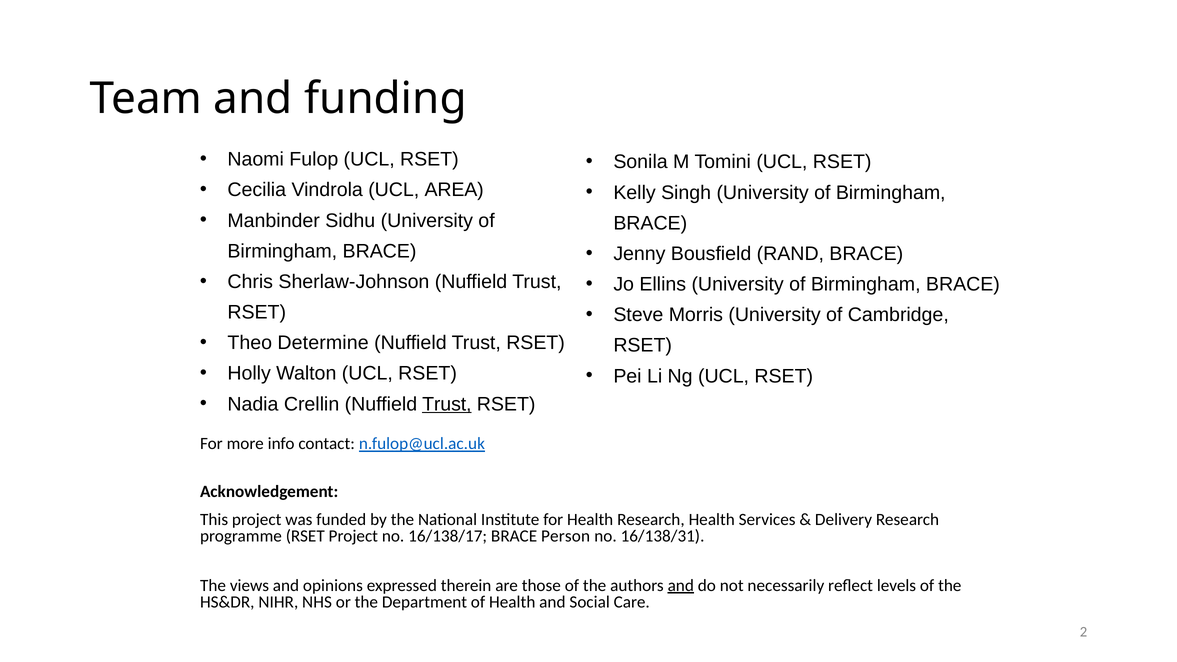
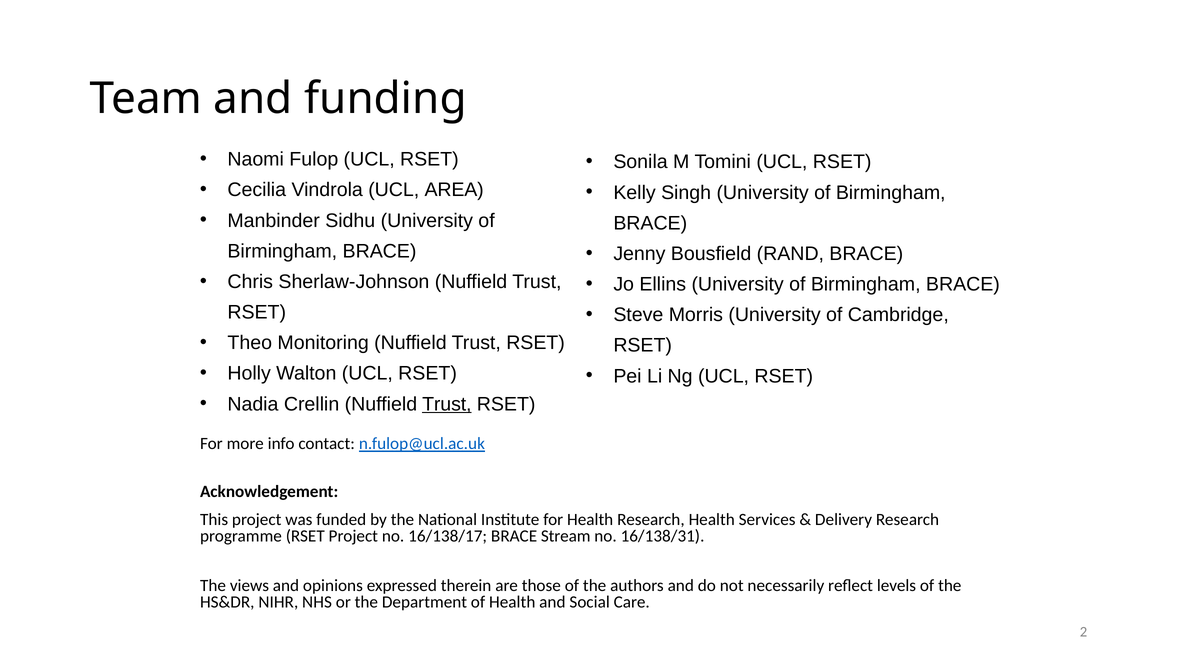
Determine: Determine -> Monitoring (323, 343)
Person: Person -> Stream (566, 536)
and underline: present -> none (681, 585)
